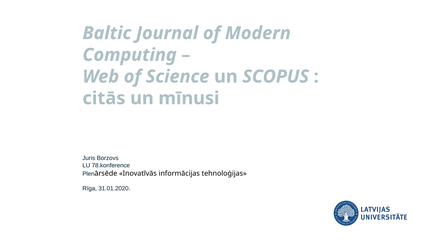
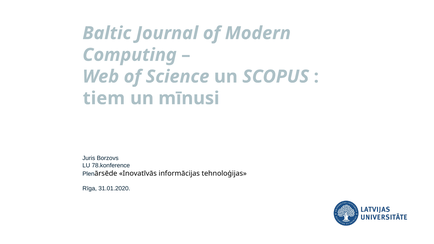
citās: citās -> tiem (104, 98)
